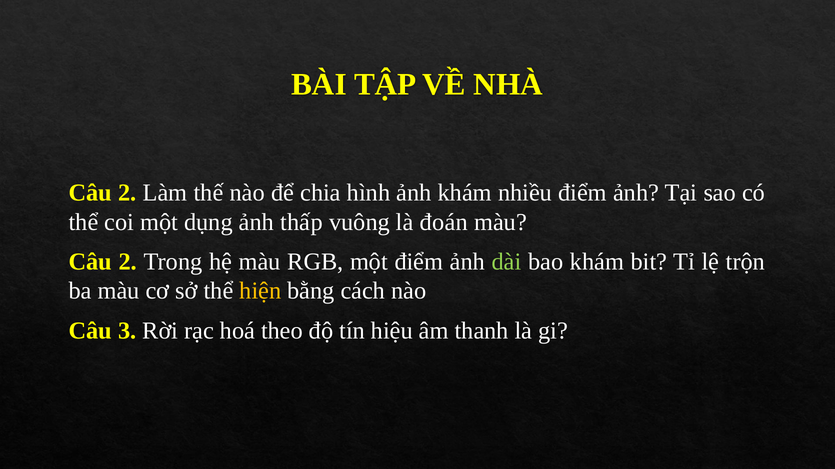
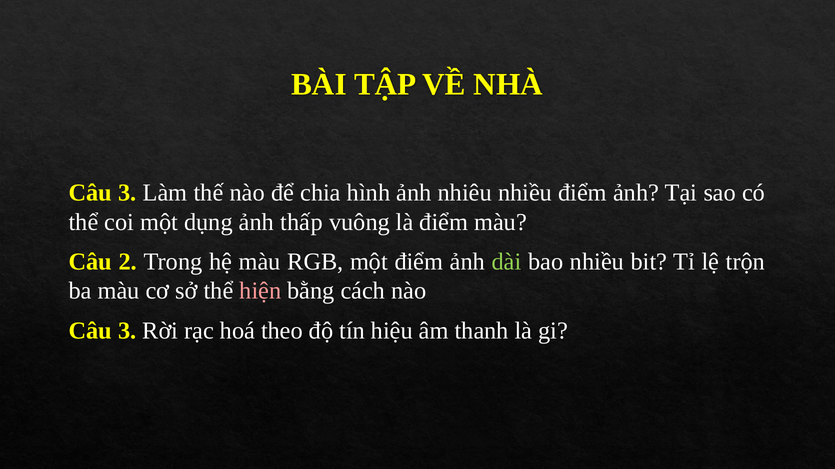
2: 2 -> 3 (127, 193)
ảnh khám: khám -> nhiêu (465, 193)
là đoán: đoán -> điểm (444, 222)
bao khám: khám -> nhiều (597, 262)
hiện colour: yellow -> pink (260, 291)
